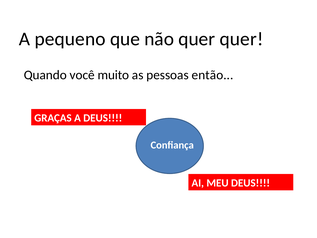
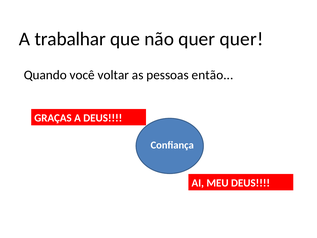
pequeno: pequeno -> trabalhar (70, 39)
muito: muito -> voltar (113, 75)
